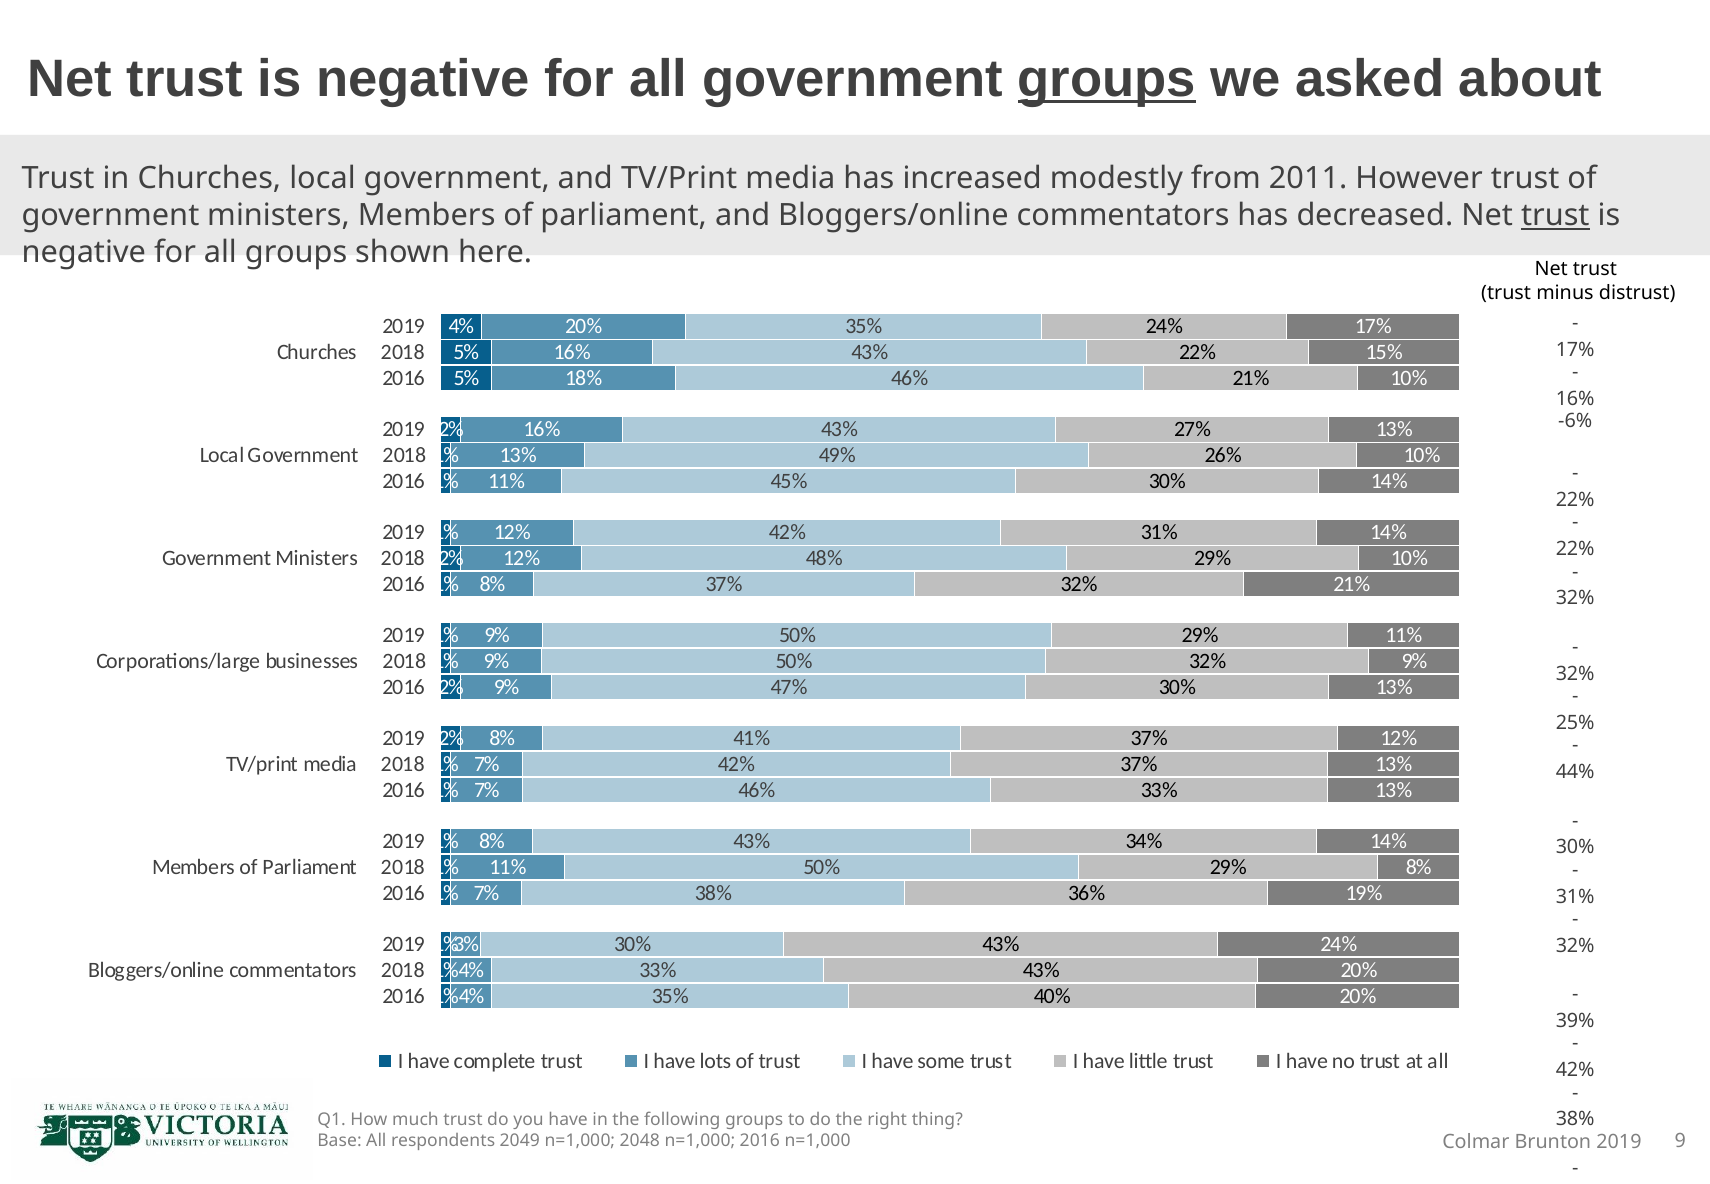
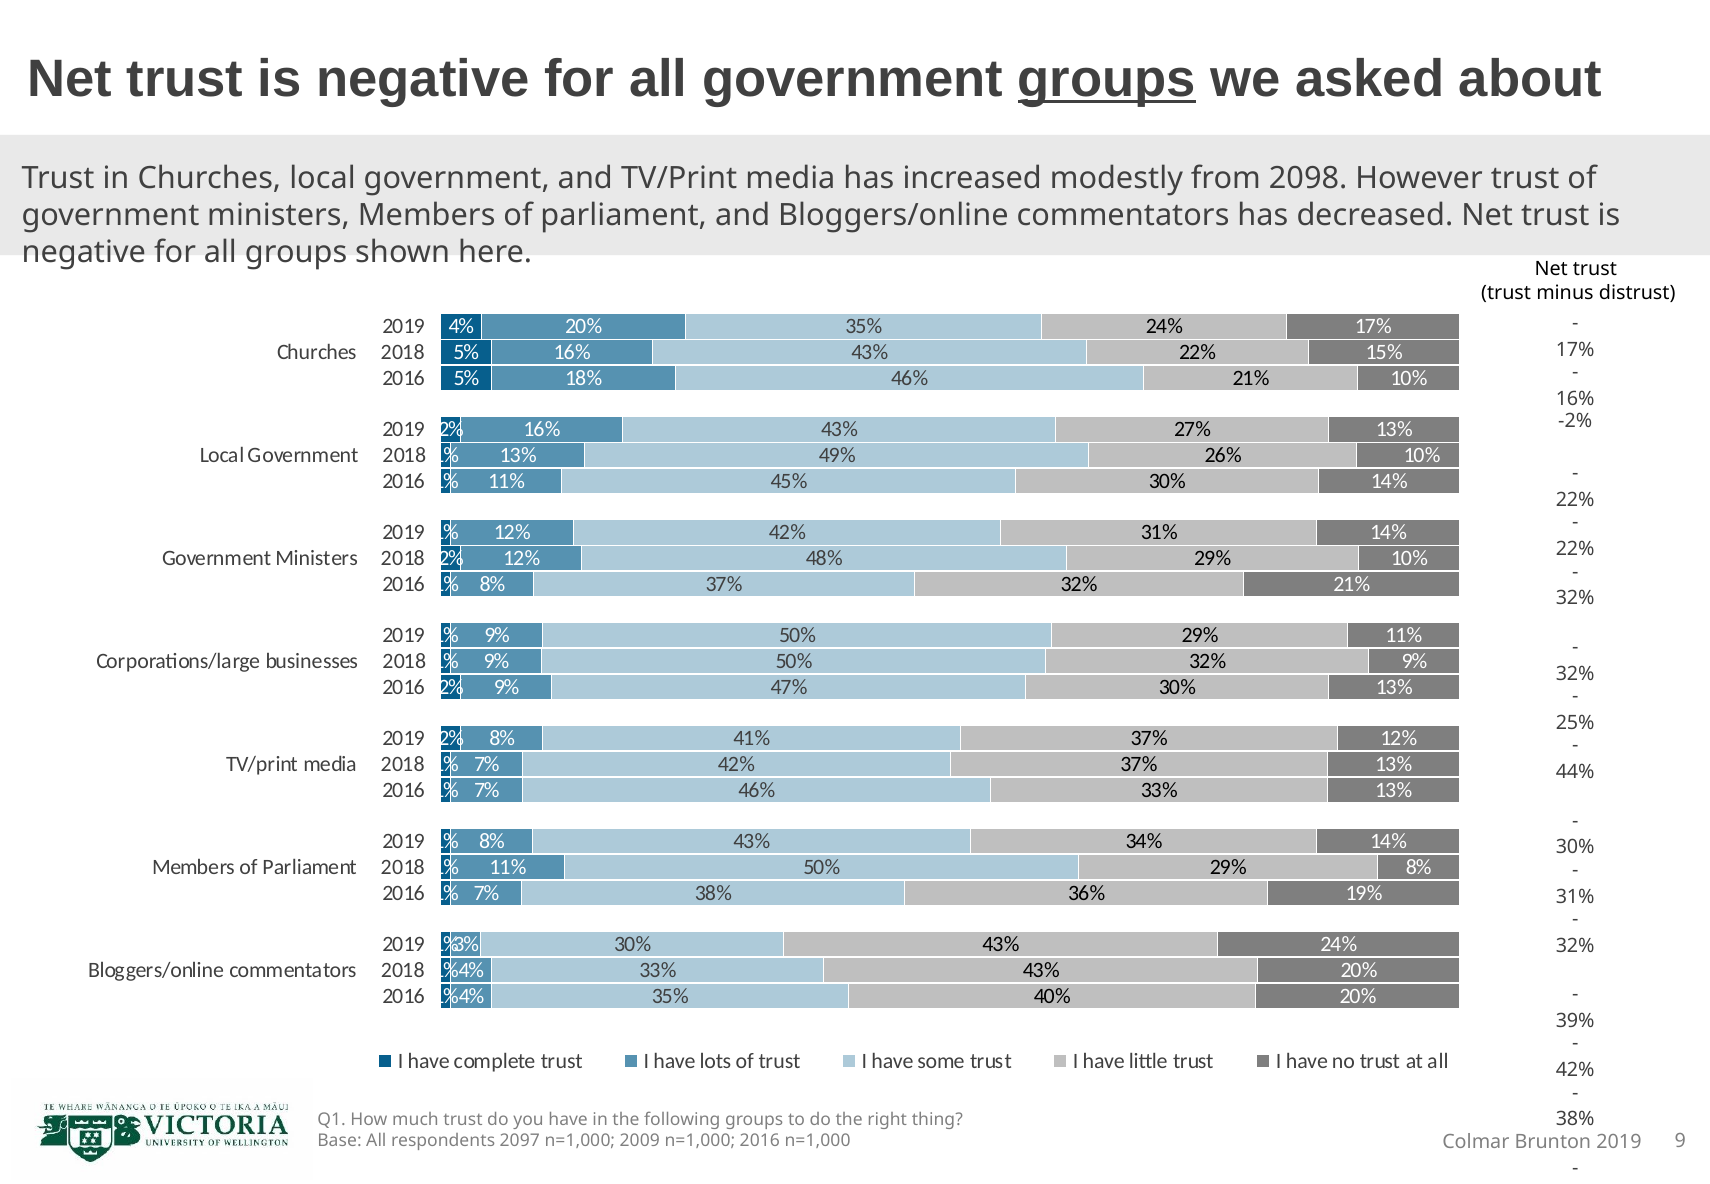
2011: 2011 -> 2098 (1308, 179)
trust underline: present -> none (1555, 215)
-6%: -6% -> -2% (1575, 421)
2049: 2049 -> 2097 (520, 1141)
2048: 2048 -> 2009 (640, 1141)
